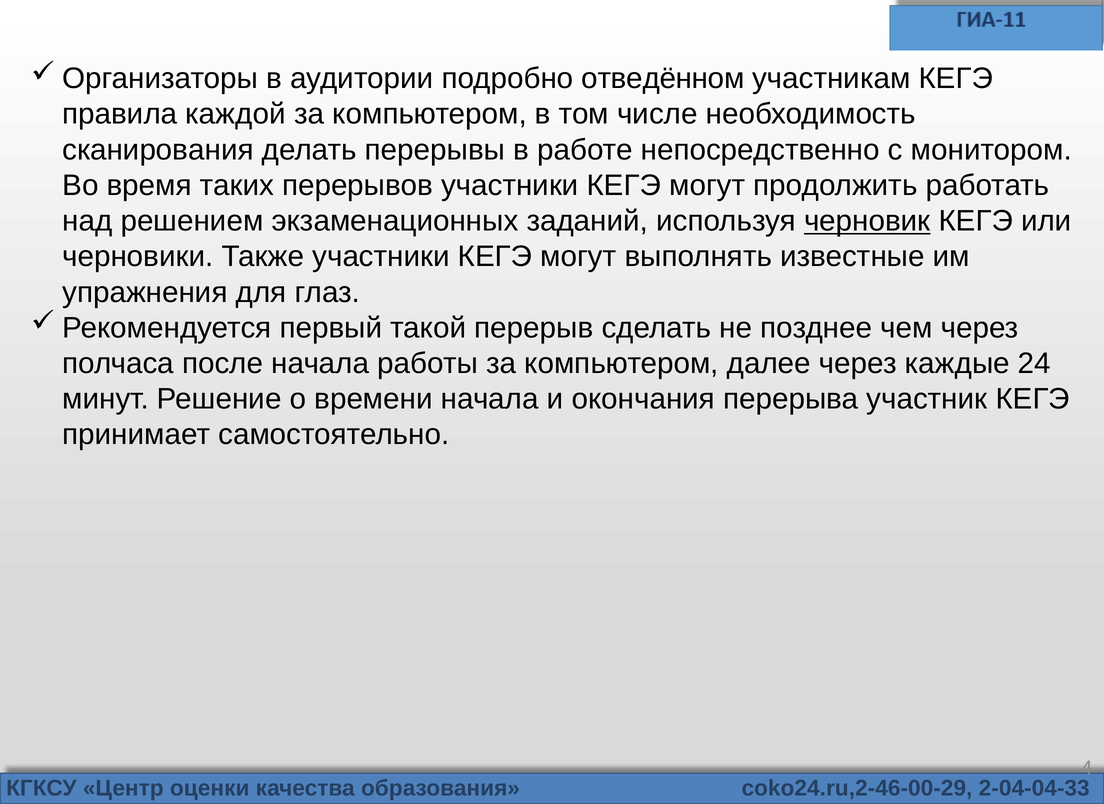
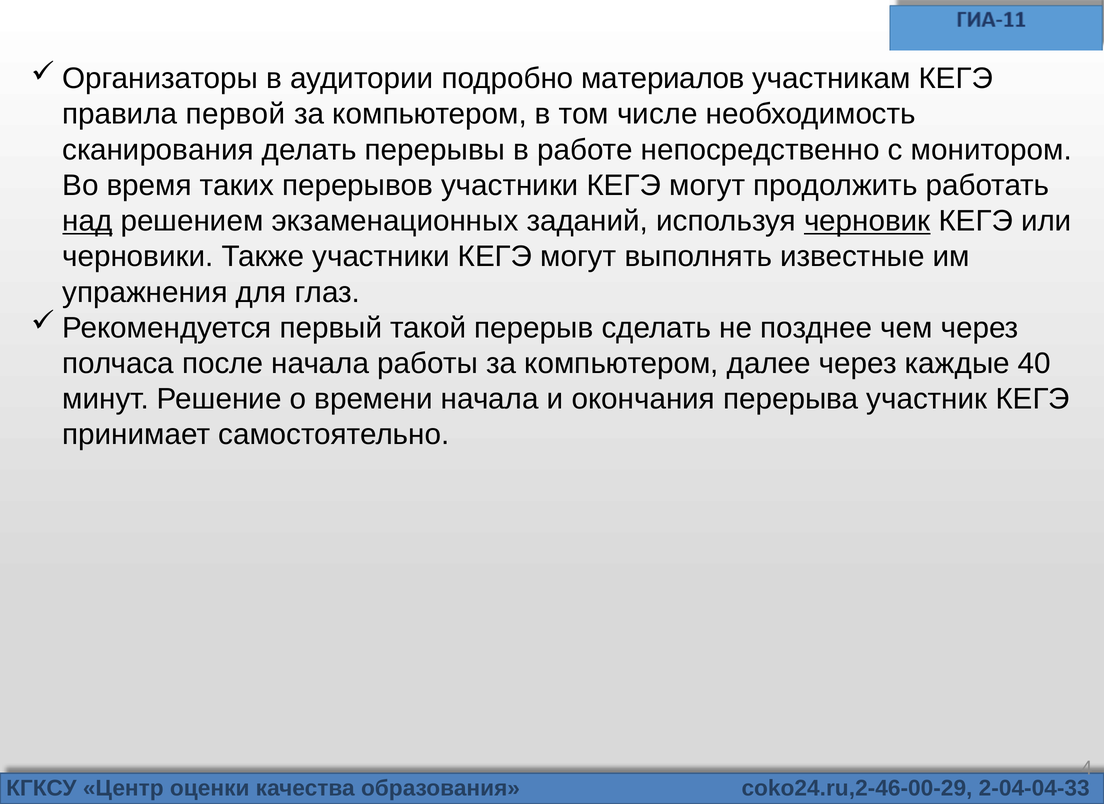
отведённом: отведённом -> материалов (663, 79)
каждой: каждой -> первой (236, 114)
над underline: none -> present (87, 221)
24: 24 -> 40 (1034, 363)
